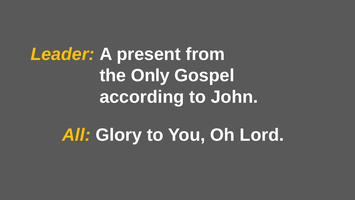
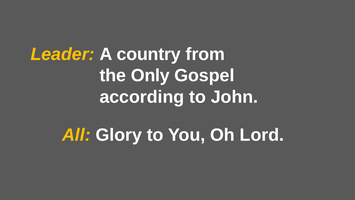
present: present -> country (149, 54)
